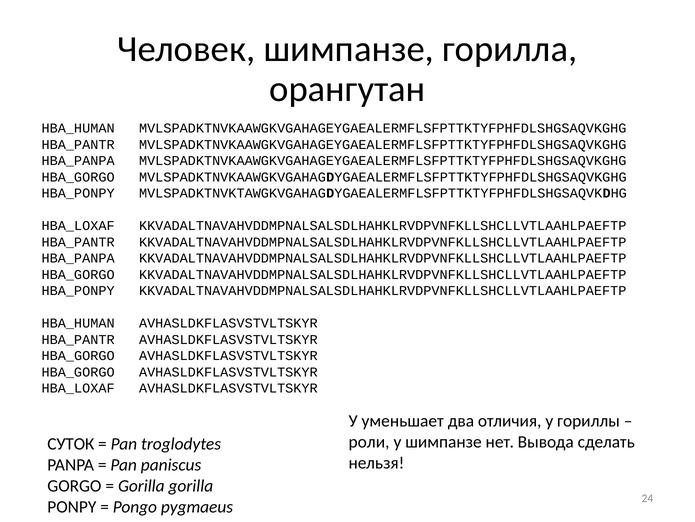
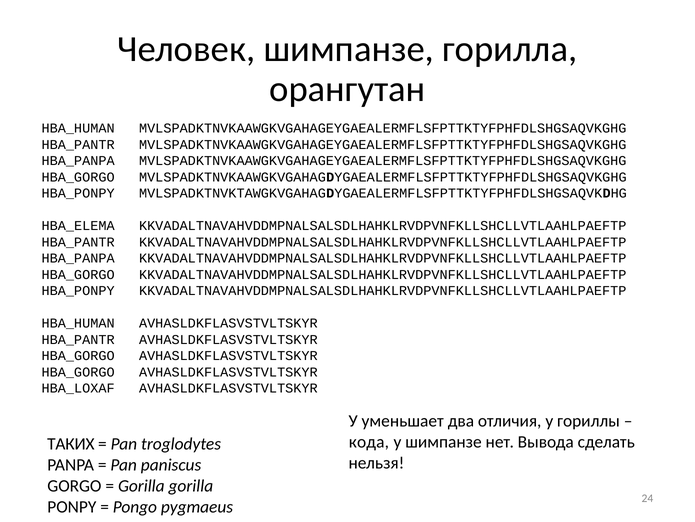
HBA_LOXAF: HBA_LOXAF -> HBA_ELEMA (78, 226)
роли: роли -> кода (369, 441)
СУТОК: СУТОК -> ТАКИХ (71, 444)
